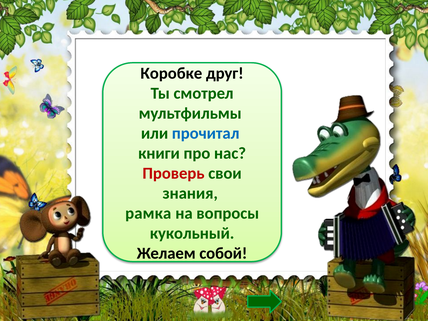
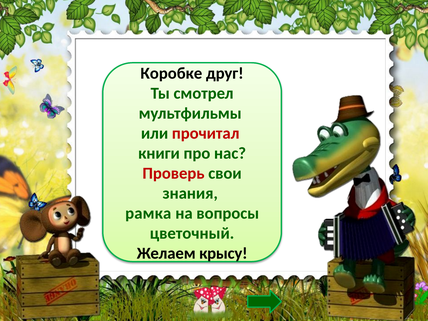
прочитал colour: blue -> red (206, 133)
кукольный: кукольный -> цветочный (192, 233)
собой: собой -> крысу (223, 253)
